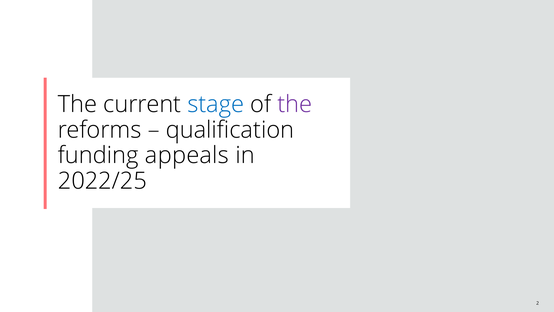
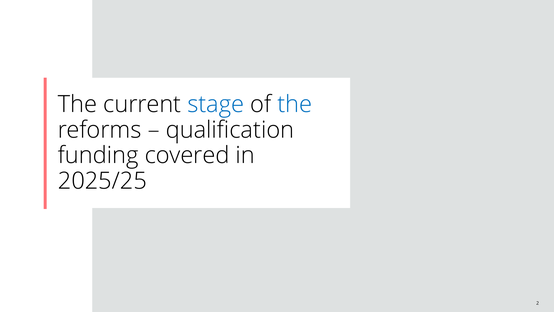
the colour: purple -> blue (295, 104)
appeals: appeals -> covered (187, 155)
2022/25: 2022/25 -> 2025/25 (102, 181)
